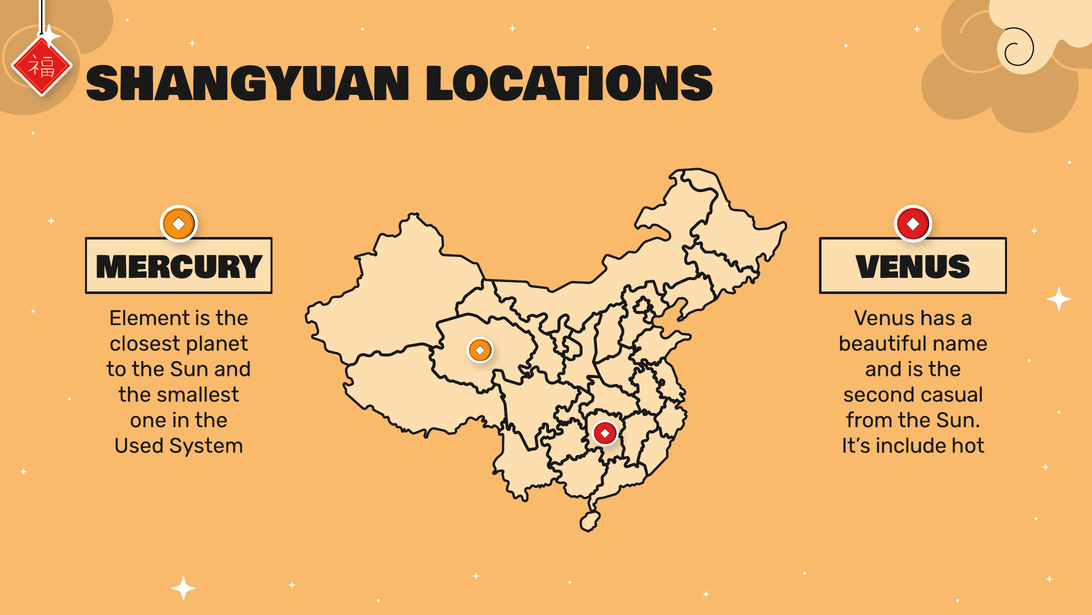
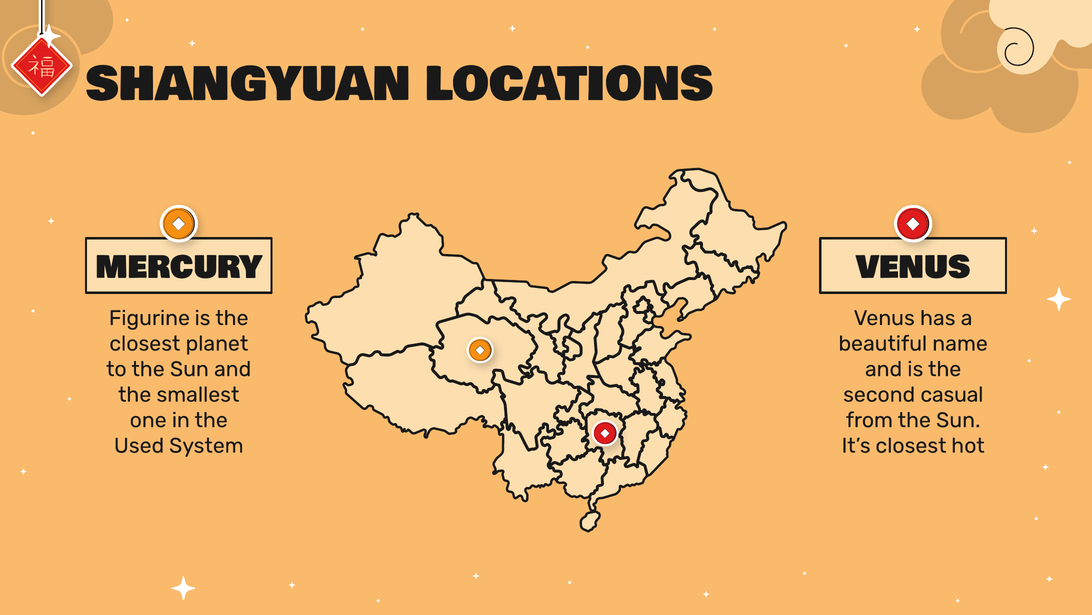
Element: Element -> Figurine (149, 318)
It’s include: include -> closest (911, 445)
